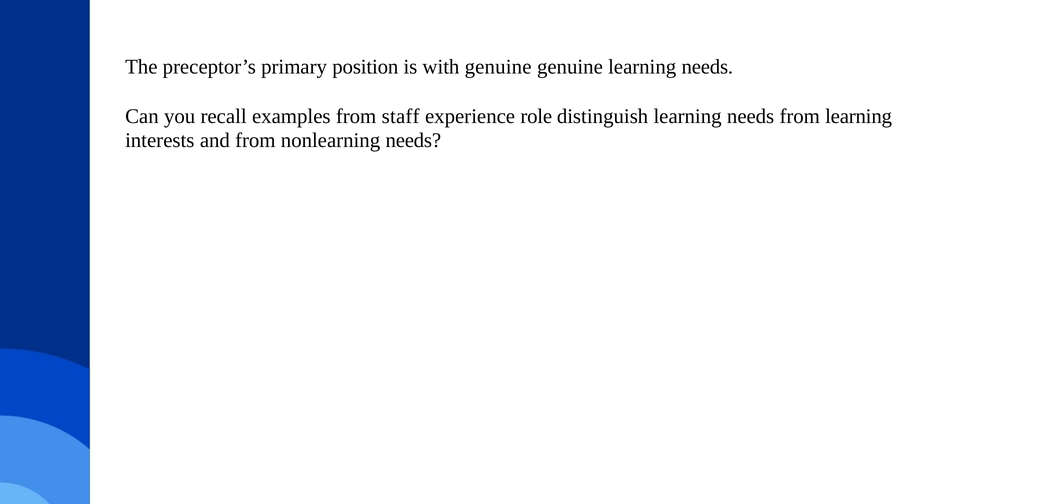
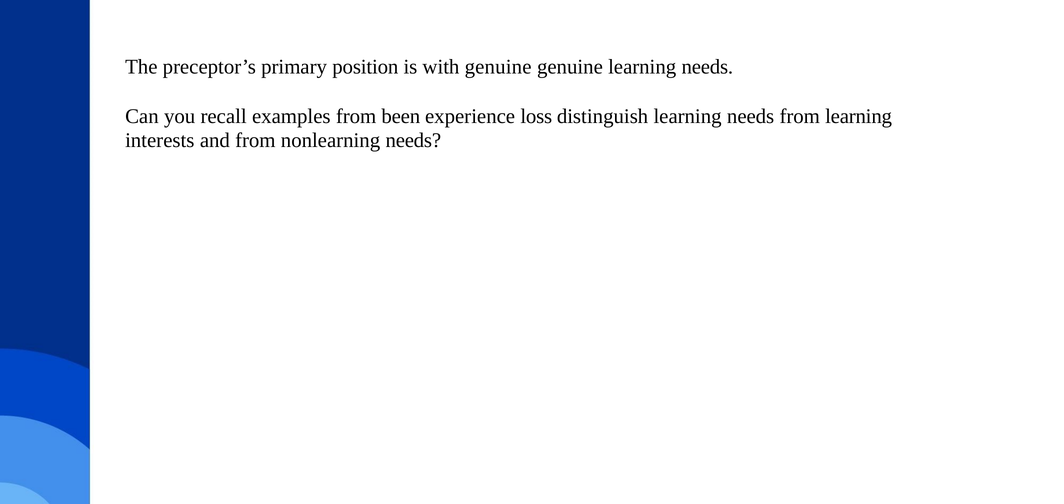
staff: staff -> been (401, 116)
role: role -> loss (536, 116)
